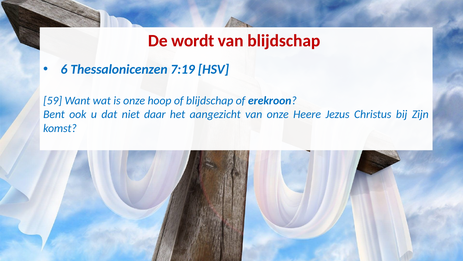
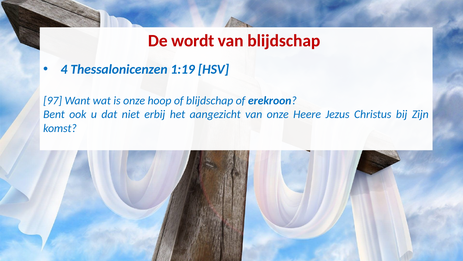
6: 6 -> 4 (64, 69)
7:19: 7:19 -> 1:19 (183, 69)
59: 59 -> 97 (53, 100)
daar: daar -> erbij (155, 114)
